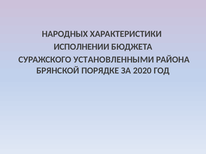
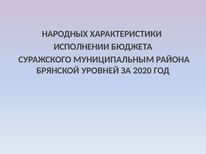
УСТАНОВЛЕННЫМИ: УСТАНОВЛЕННЫМИ -> МУНИЦИПАЛЬНЫМ (114, 60)
ПОРЯДКЕ: ПОРЯДКЕ -> УРОВНЕЙ (100, 71)
